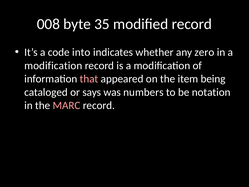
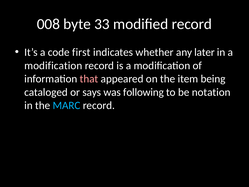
35: 35 -> 33 (102, 24)
into: into -> first (81, 52)
zero: zero -> later (205, 52)
numbers: numbers -> following (144, 92)
MARC colour: pink -> light blue (67, 105)
